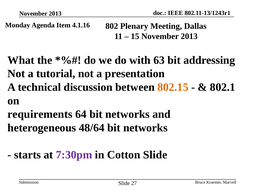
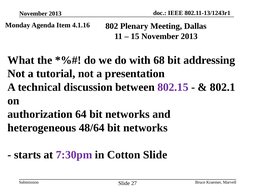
63: 63 -> 68 (159, 60)
802.15 colour: orange -> purple (173, 87)
requirements: requirements -> authorization (40, 114)
